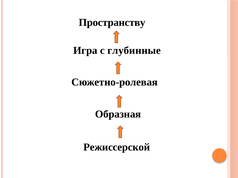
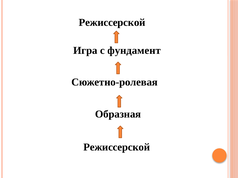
Пространству: Пространству -> Режиссерской (112, 23)
глубинные: глубинные -> фундамент (134, 51)
